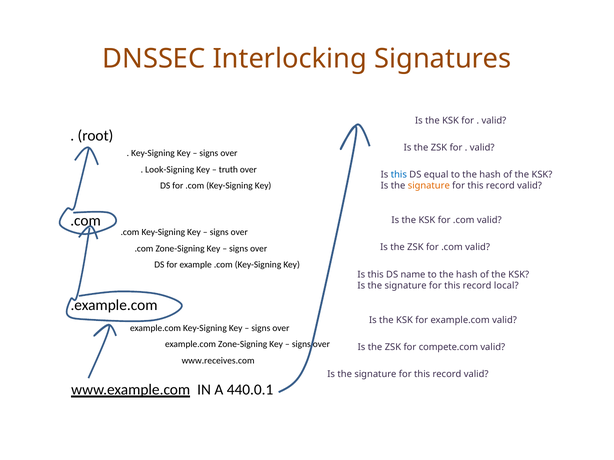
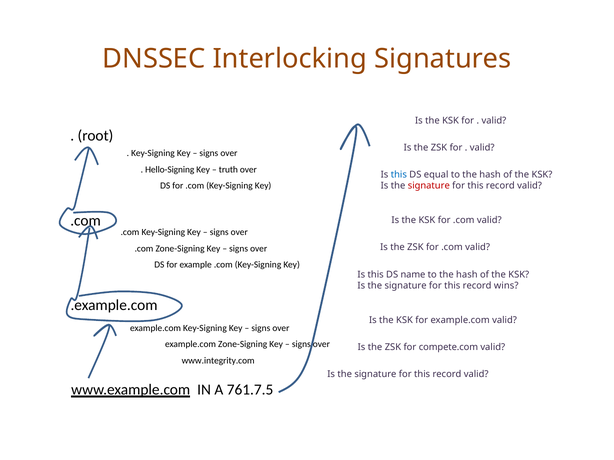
Look-Signing: Look-Signing -> Hello-Signing (170, 170)
signature colour: orange -> red (429, 186)
local: local -> wins (506, 286)
www.receives.com: www.receives.com -> www.integrity.com (218, 361)
440.0.1: 440.0.1 -> 761.7.5 (250, 390)
